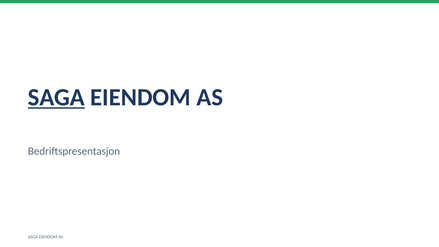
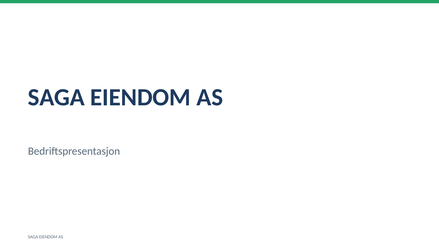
SAGA underline: present -> none (56, 97)
